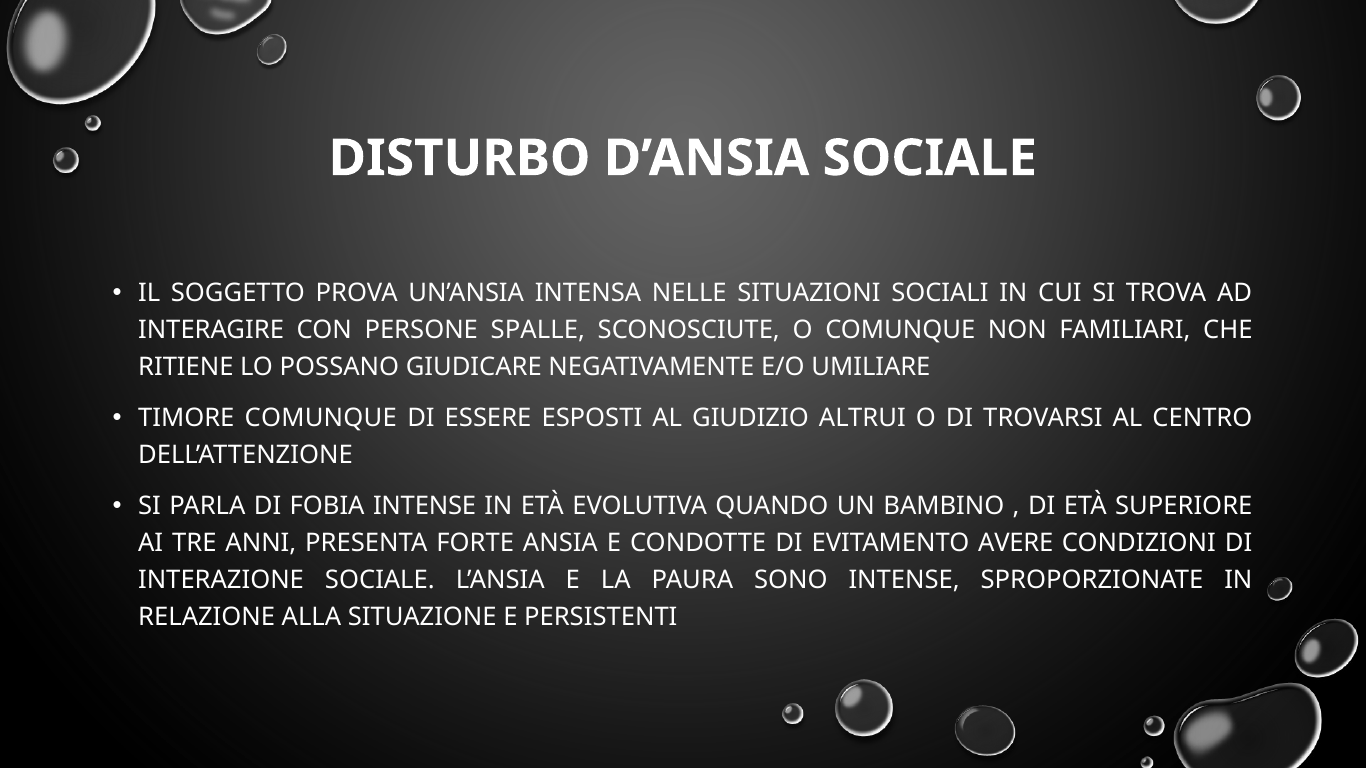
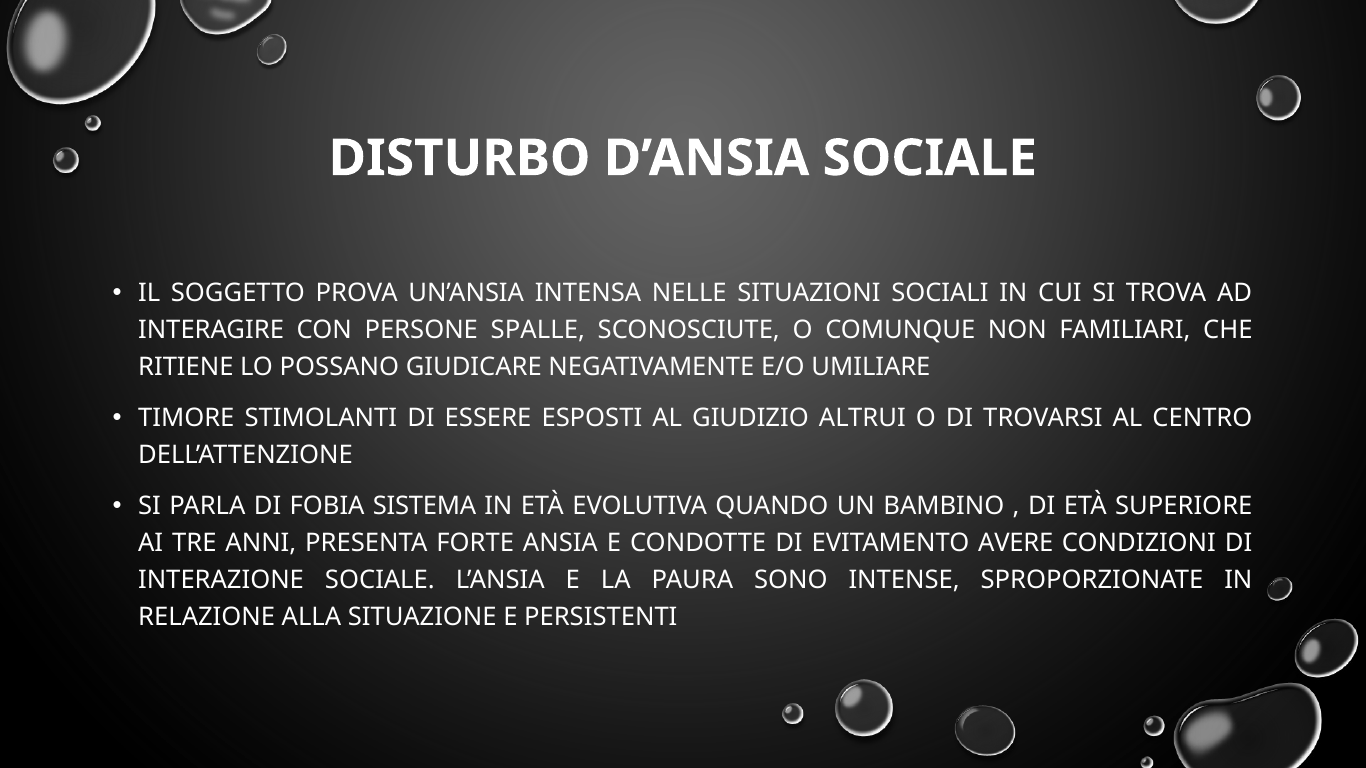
TIMORE COMUNQUE: COMUNQUE -> STIMOLANTI (321, 418)
FOBIA INTENSE: INTENSE -> SISTEMA (425, 506)
